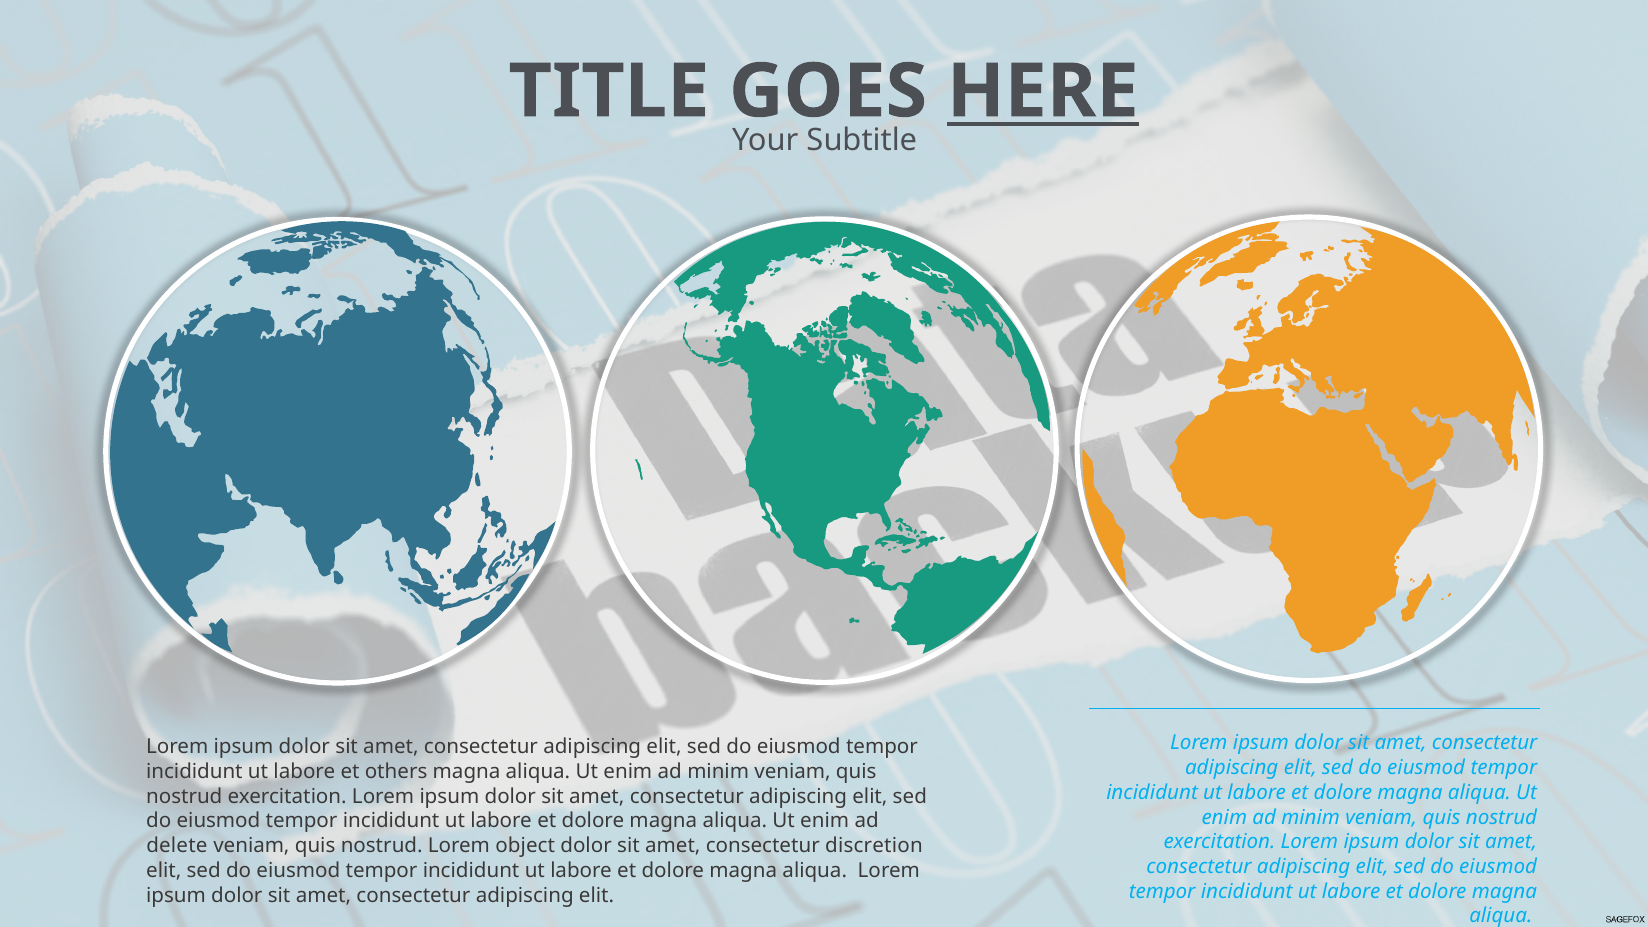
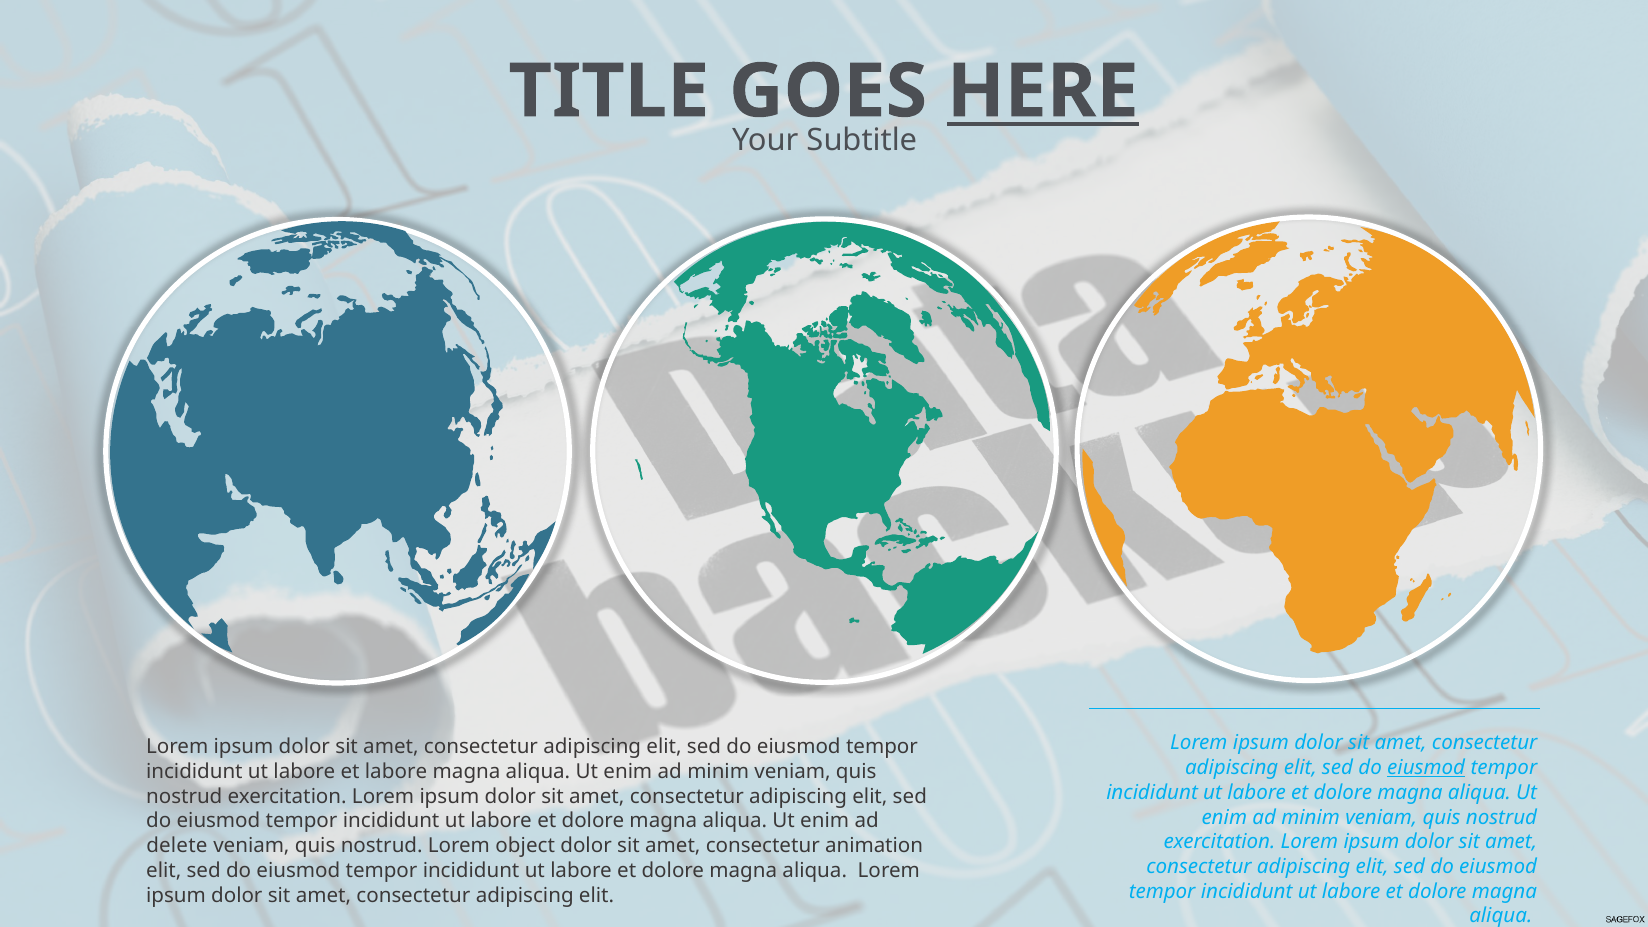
eiusmod underline: none -> present (1426, 768)
et others: others -> labore (396, 772)
discretion: discretion -> animation (874, 846)
